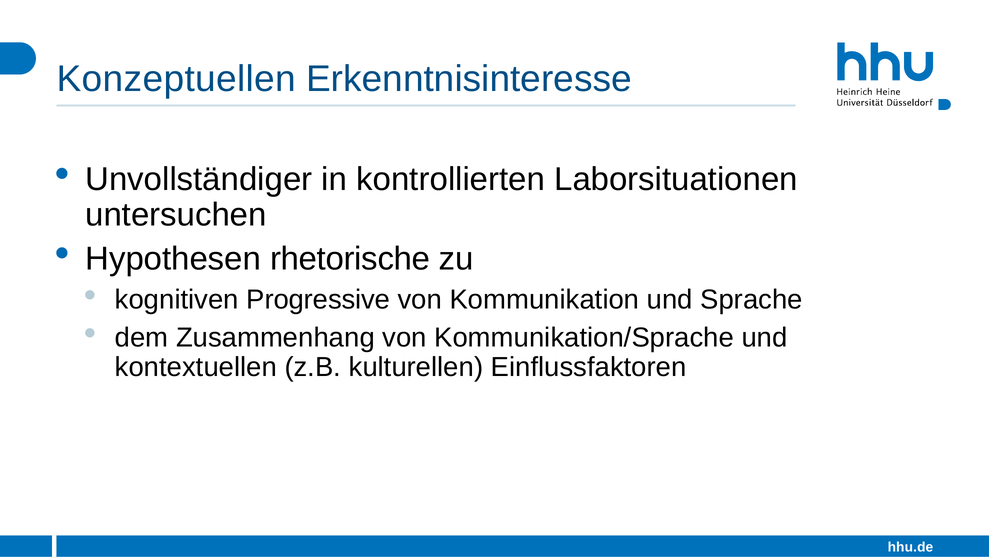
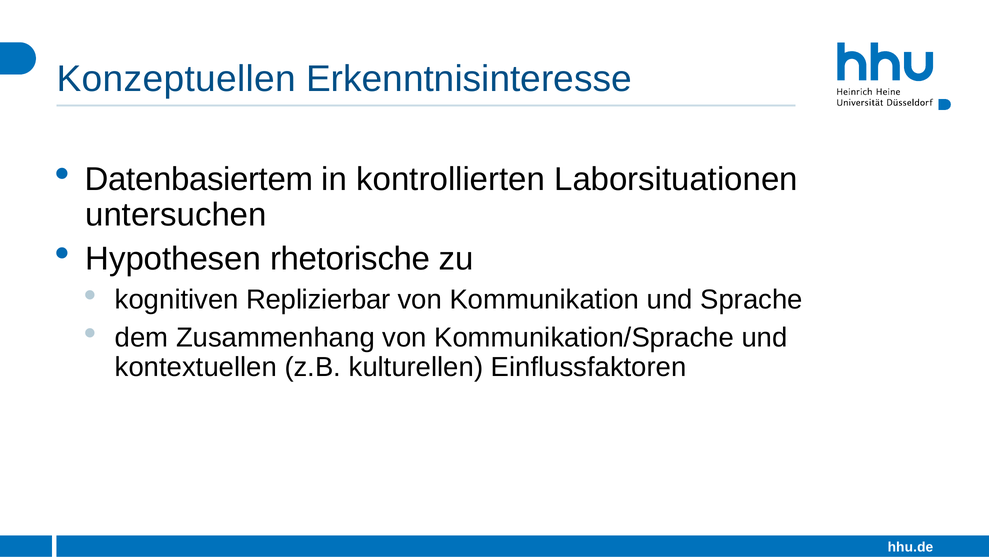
Unvollständiger: Unvollständiger -> Datenbasiertem (199, 179)
Progressive: Progressive -> Replizierbar (318, 300)
